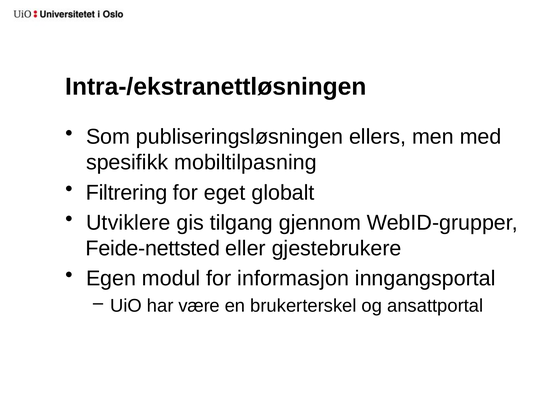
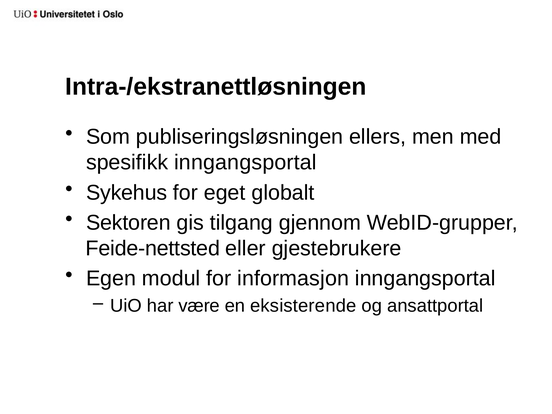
spesifikk mobiltilpasning: mobiltilpasning -> inngangsportal (245, 163)
Filtrering: Filtrering -> Sykehus (127, 193)
Utviklere: Utviklere -> Sektoren (128, 223)
brukerterskel: brukerterskel -> eksisterende (303, 306)
